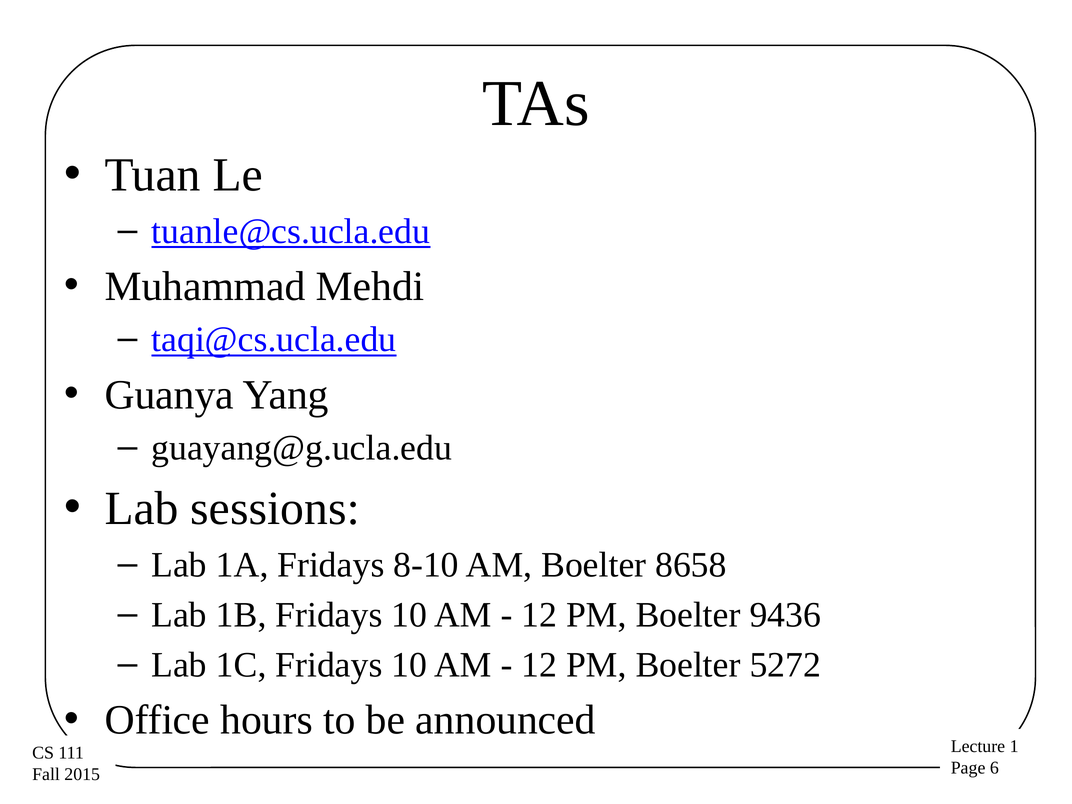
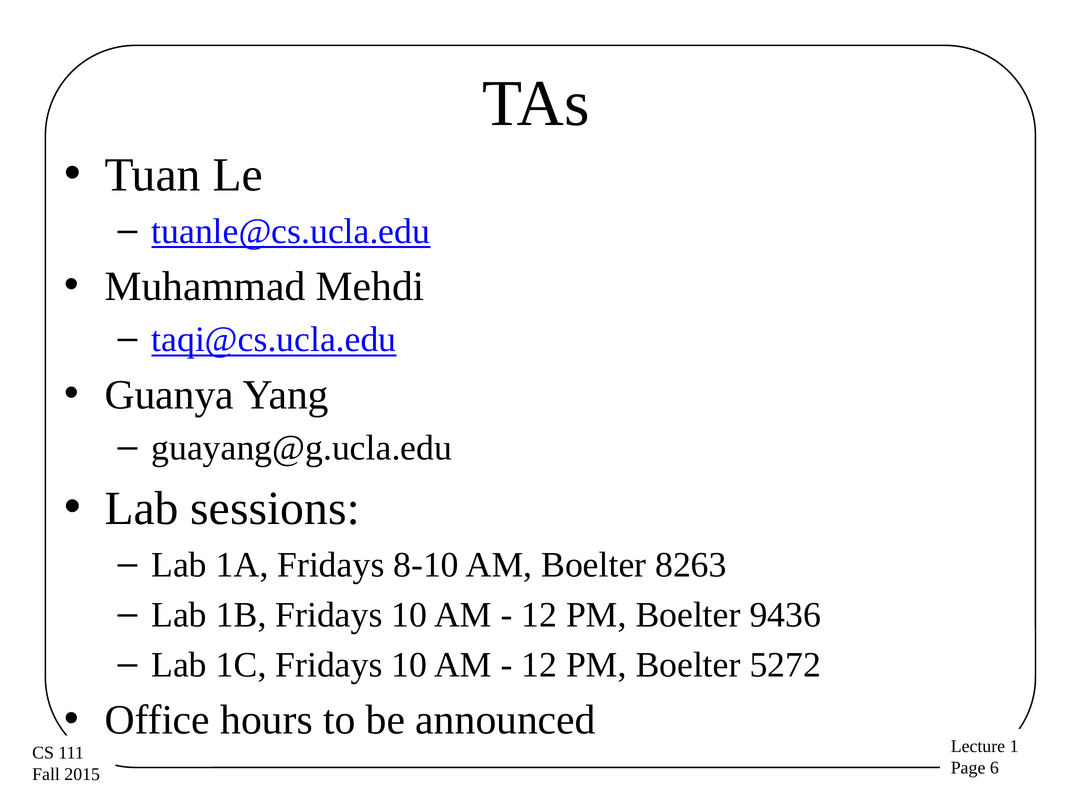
8658: 8658 -> 8263 (691, 565)
